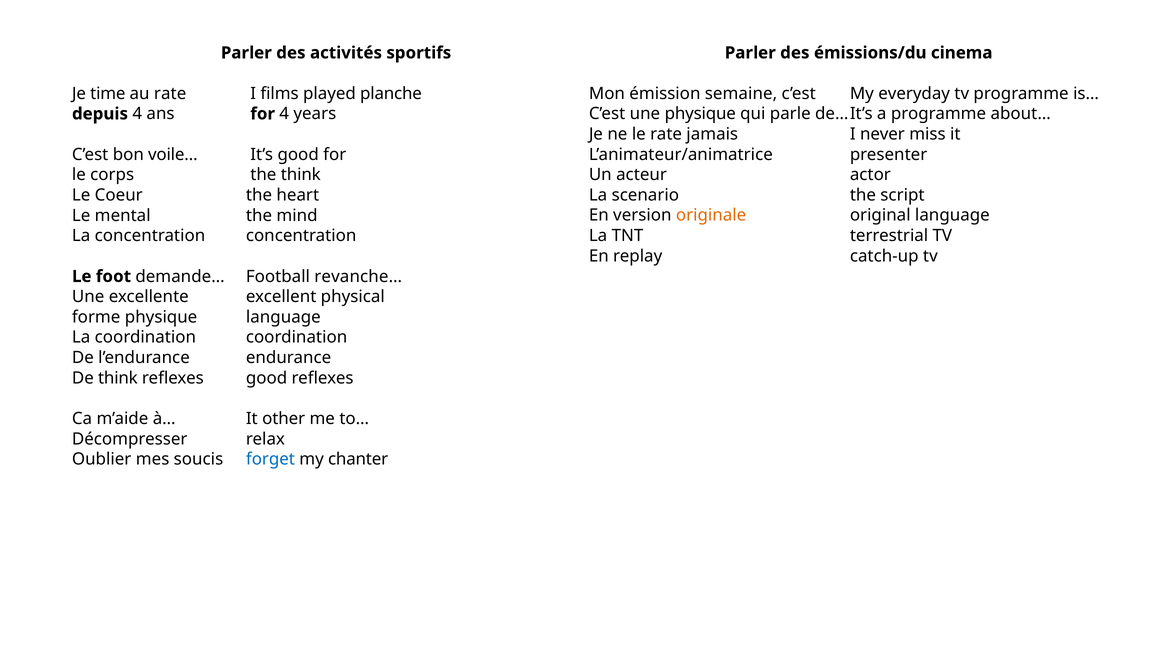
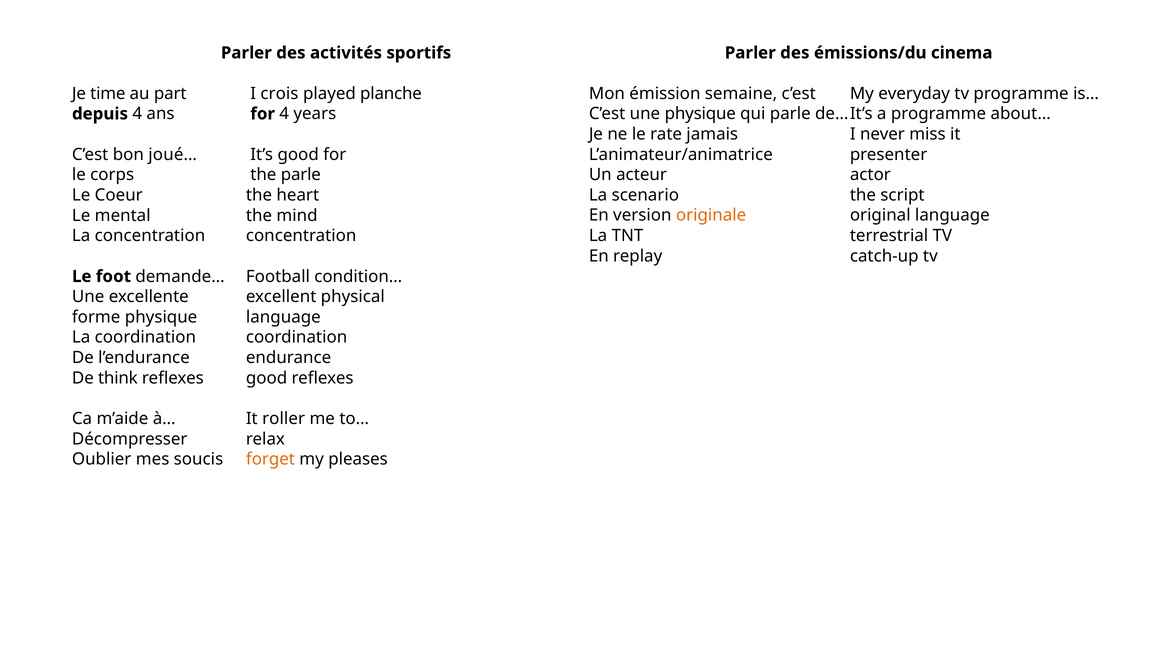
au rate: rate -> part (170, 93)
films: films -> crois (279, 93)
voile…: voile… -> joué… (173, 154)
the think: think -> parle (301, 175)
revanche…: revanche… -> condition… (358, 276)
other: other -> roller (284, 418)
forget colour: blue -> orange (270, 459)
chanter: chanter -> pleases (358, 459)
